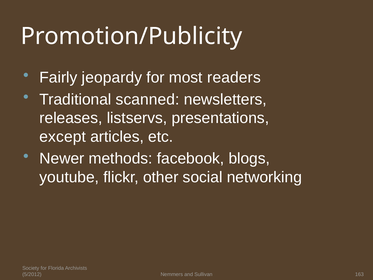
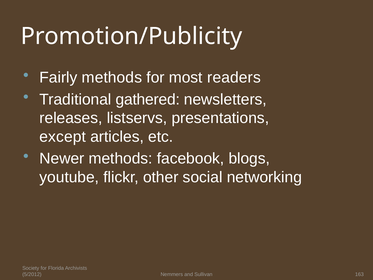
Fairly jeopardy: jeopardy -> methods (112, 78)
scanned: scanned -> gathered (148, 99)
